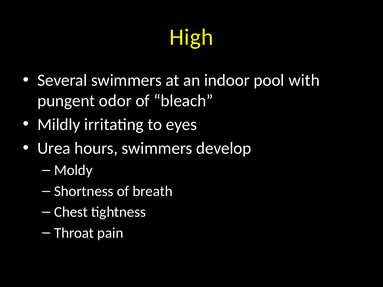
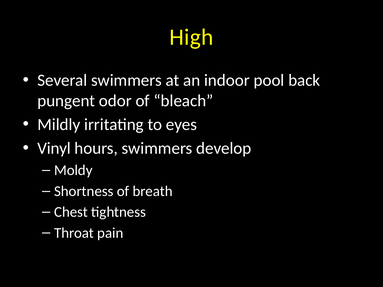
with: with -> back (304, 80)
Urea: Urea -> Vinyl (54, 148)
